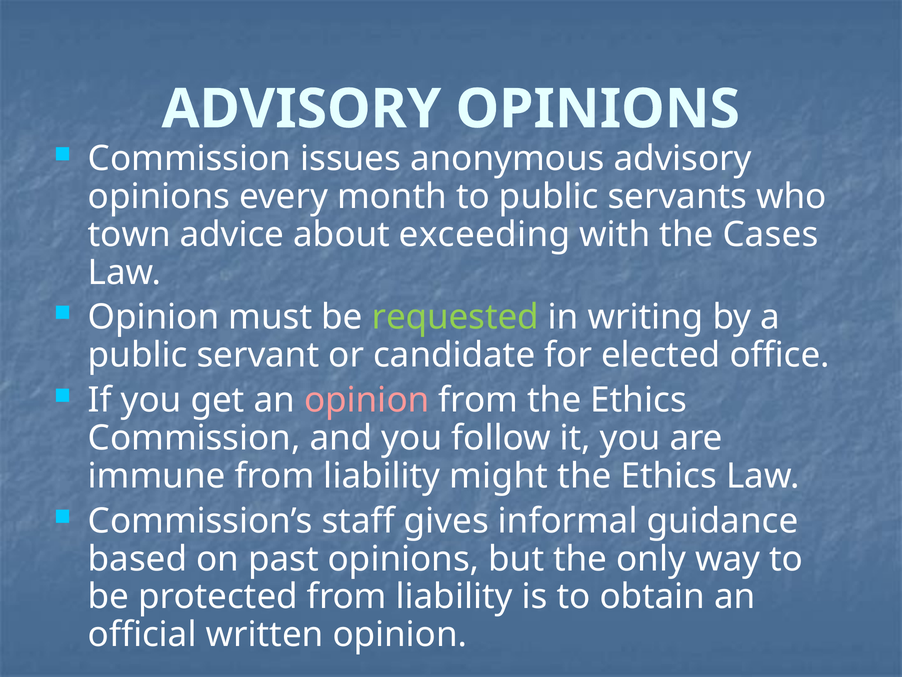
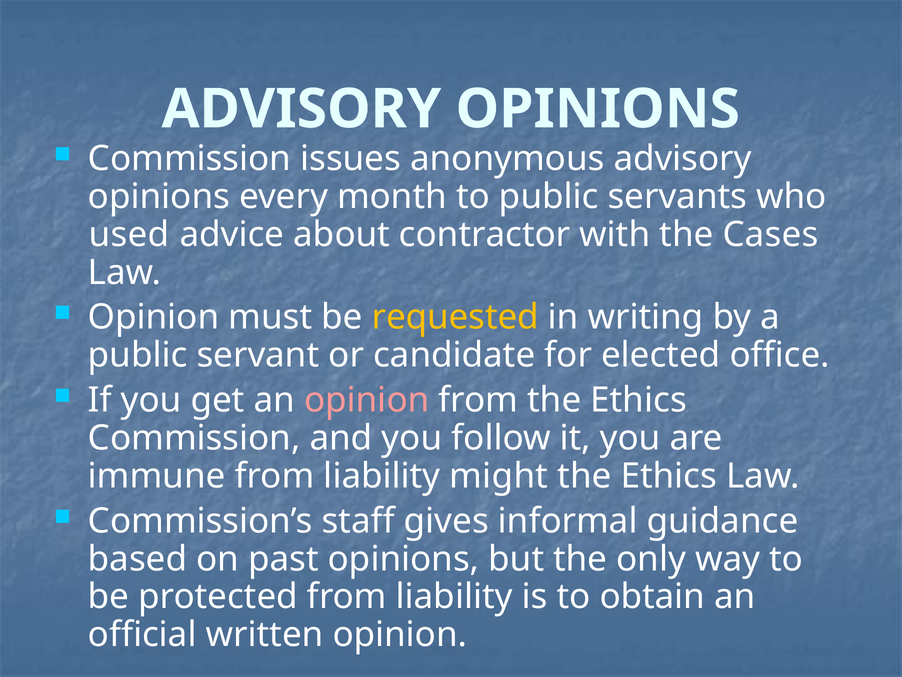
town: town -> used (129, 234)
exceeding: exceeding -> contractor (485, 234)
requested colour: light green -> yellow (455, 317)
